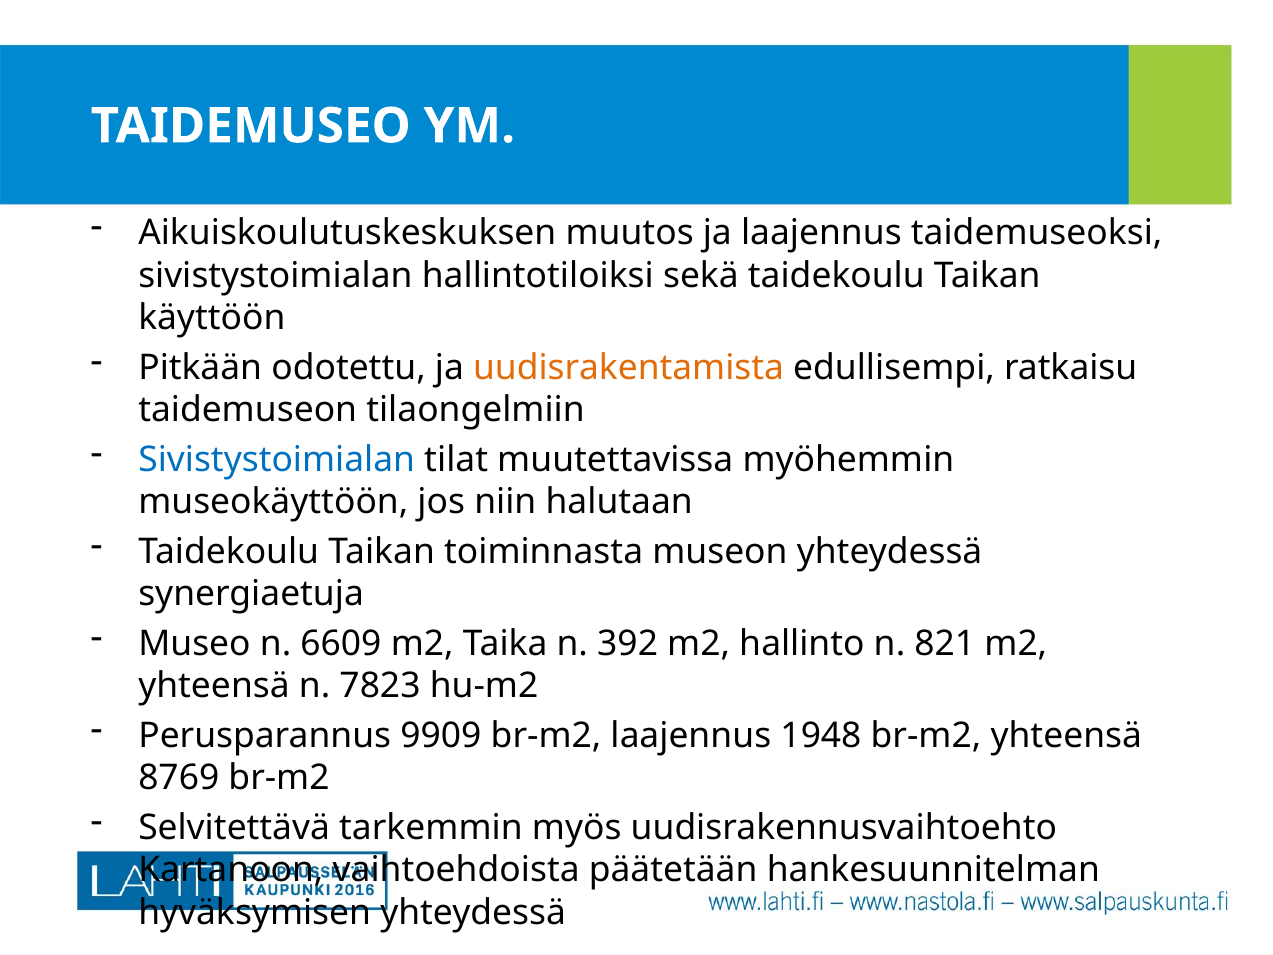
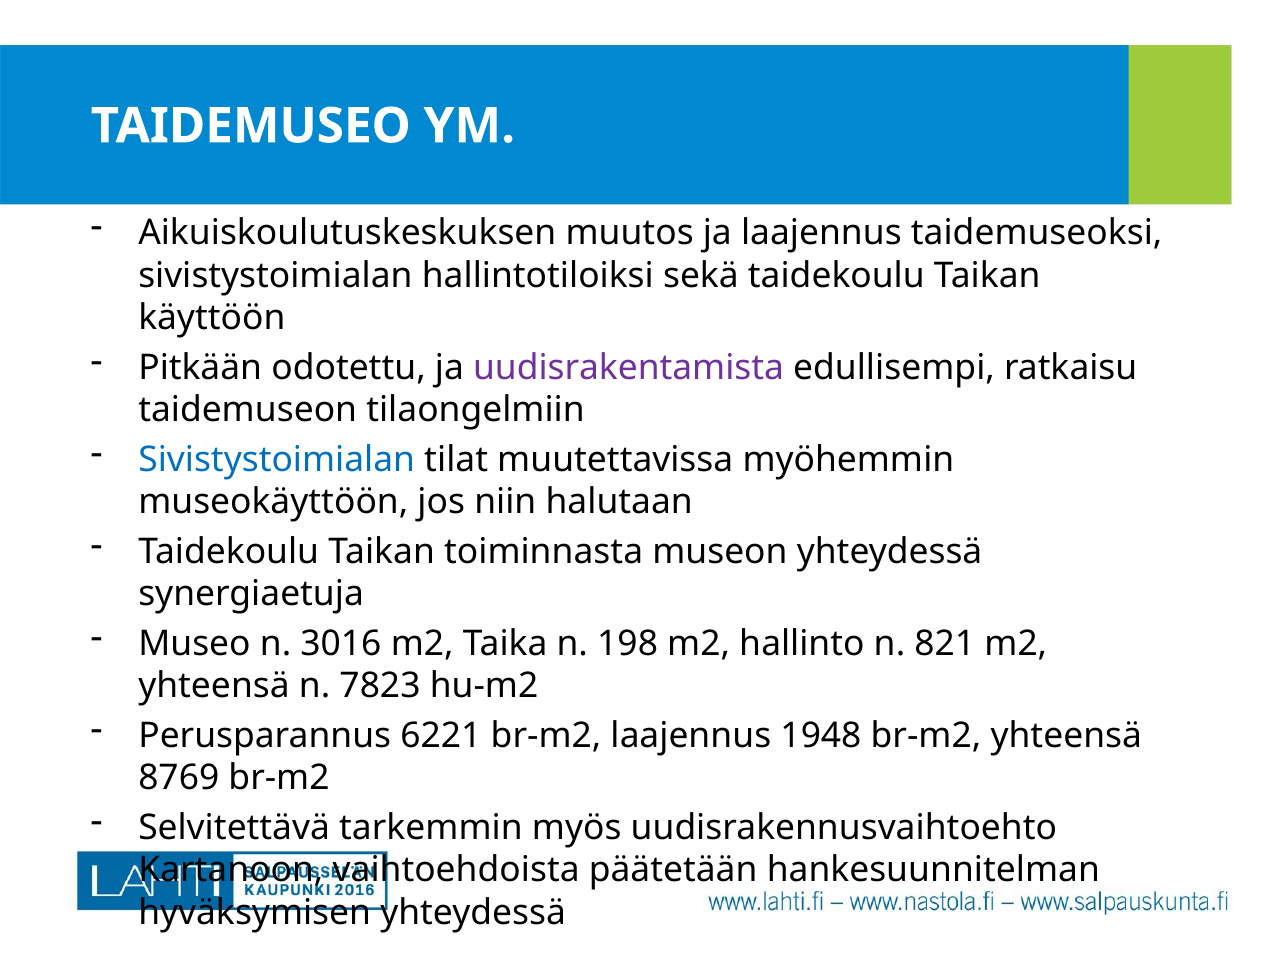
uudisrakentamista colour: orange -> purple (629, 367)
6609: 6609 -> 3016 (341, 643)
392: 392 -> 198 (628, 643)
9909: 9909 -> 6221 (441, 735)
